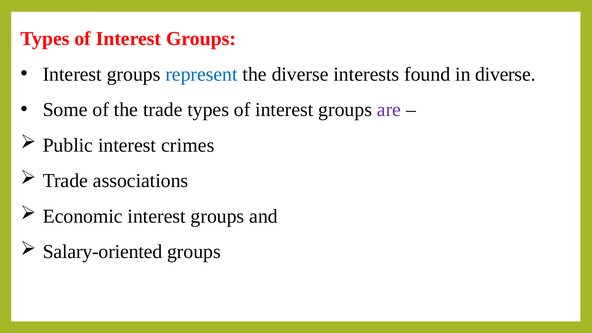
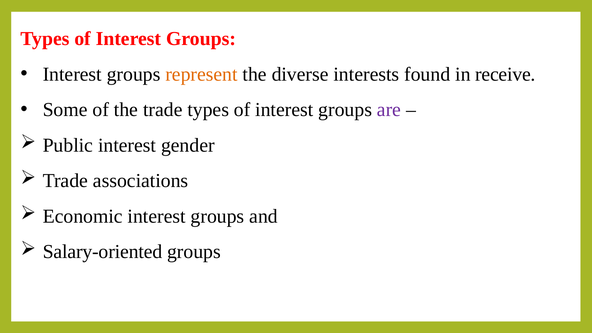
represent colour: blue -> orange (202, 74)
in diverse: diverse -> receive (505, 74)
crimes: crimes -> gender (188, 145)
